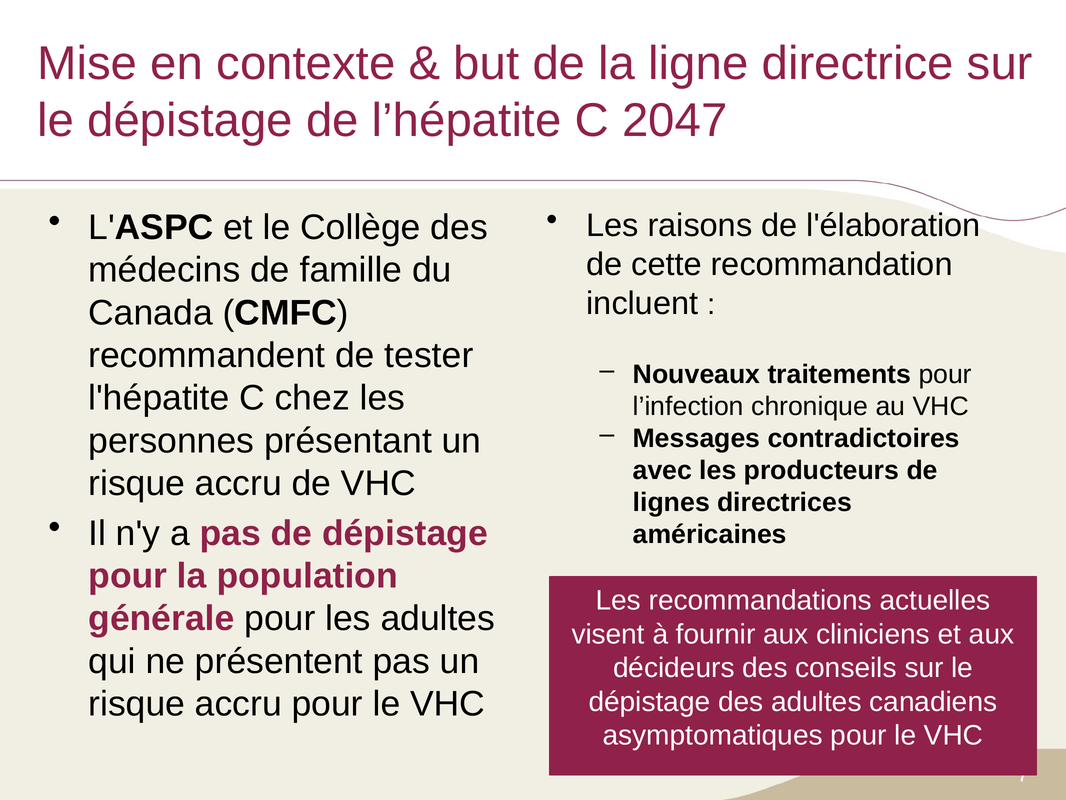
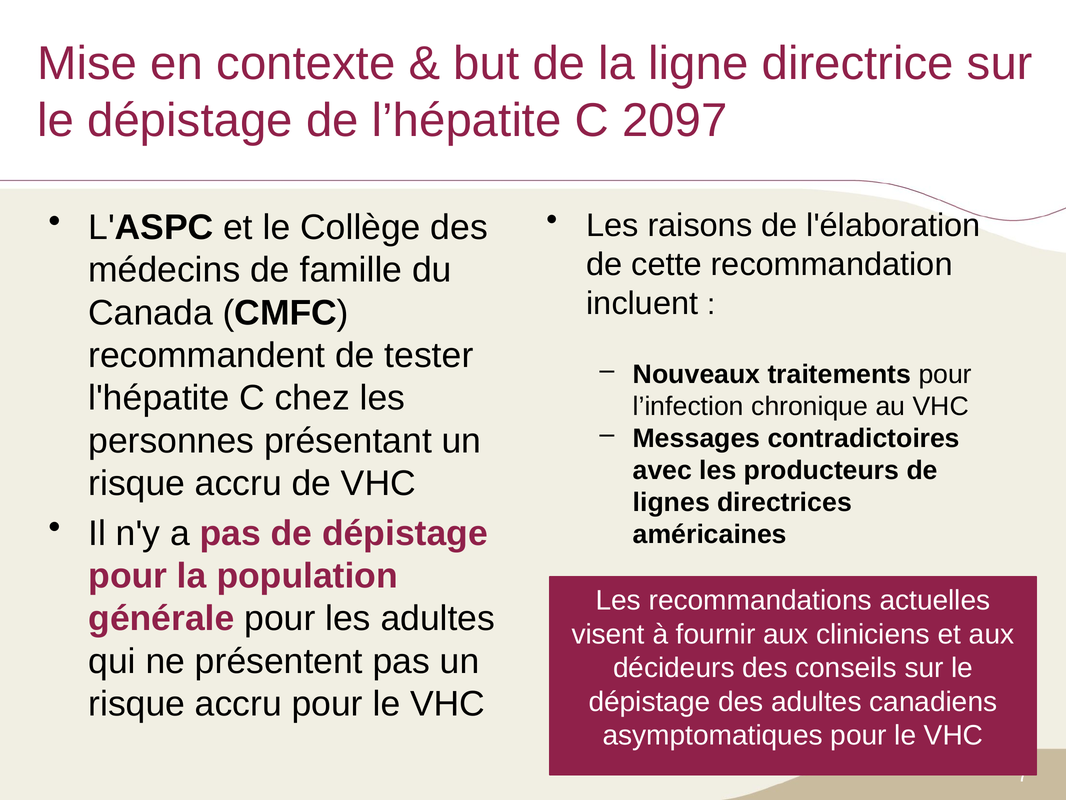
2047: 2047 -> 2097 (675, 121)
